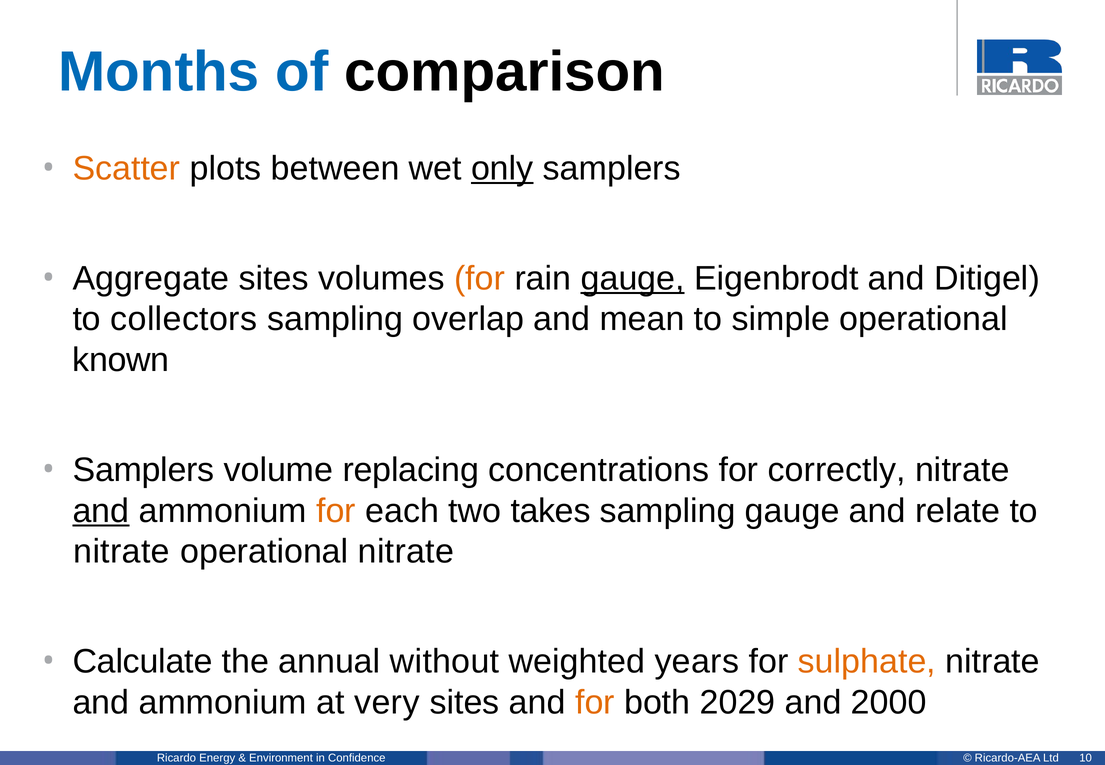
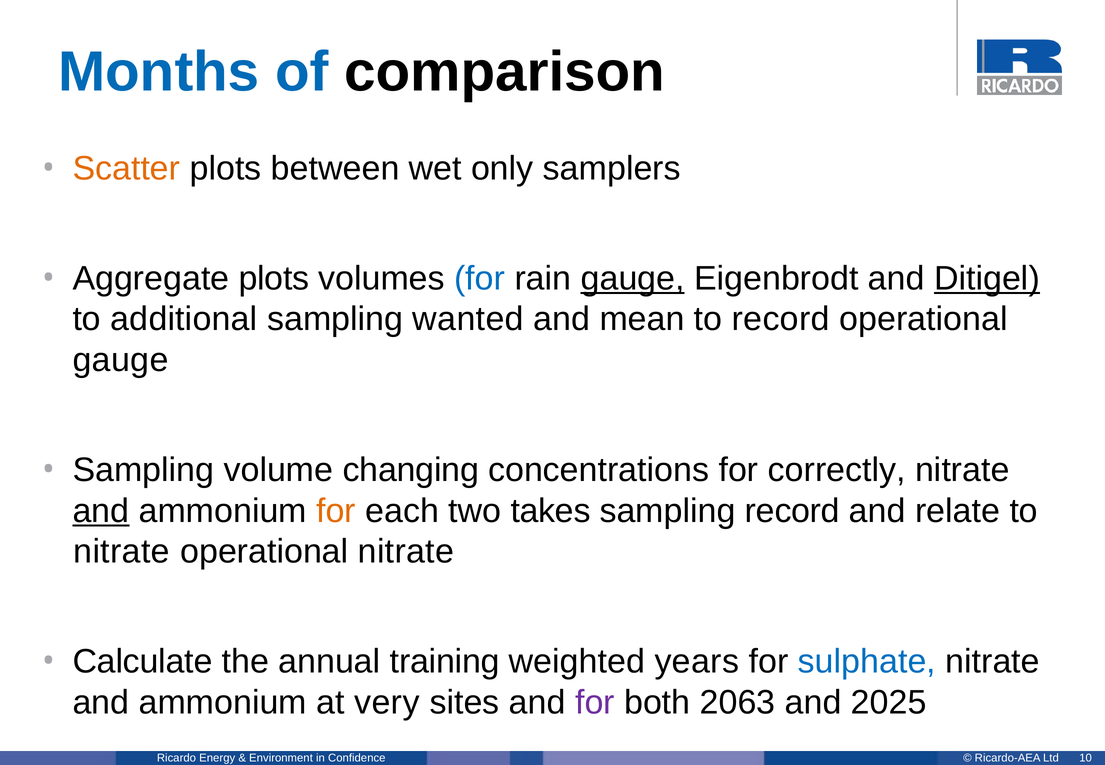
only underline: present -> none (502, 169)
Aggregate sites: sites -> plots (274, 278)
for colour: orange -> blue (480, 278)
Ditigel underline: none -> present (987, 278)
collectors: collectors -> additional (184, 319)
overlap: overlap -> wanted (468, 319)
to simple: simple -> record (781, 319)
known: known -> gauge (121, 360)
Samplers: Samplers -> Sampling (143, 470)
replacing: replacing -> changing (411, 470)
sampling gauge: gauge -> record (792, 511)
without: without -> training (445, 662)
sulphate colour: orange -> blue (867, 662)
for colour: orange -> purple (595, 702)
2029: 2029 -> 2063 (738, 702)
2000: 2000 -> 2025 (889, 702)
